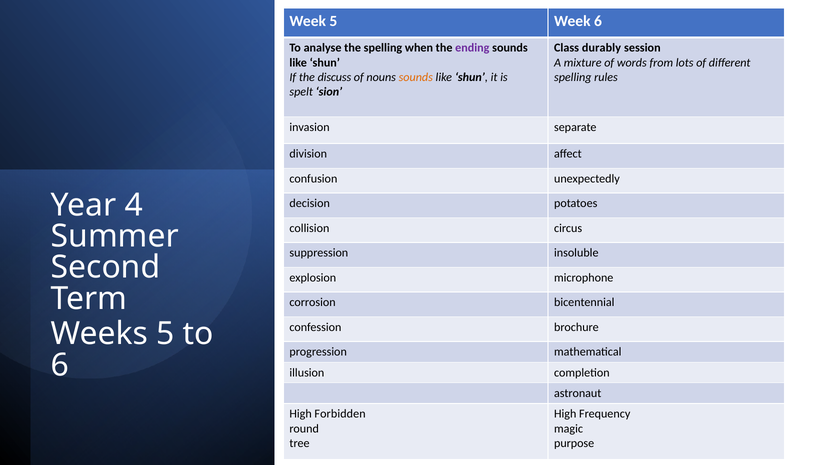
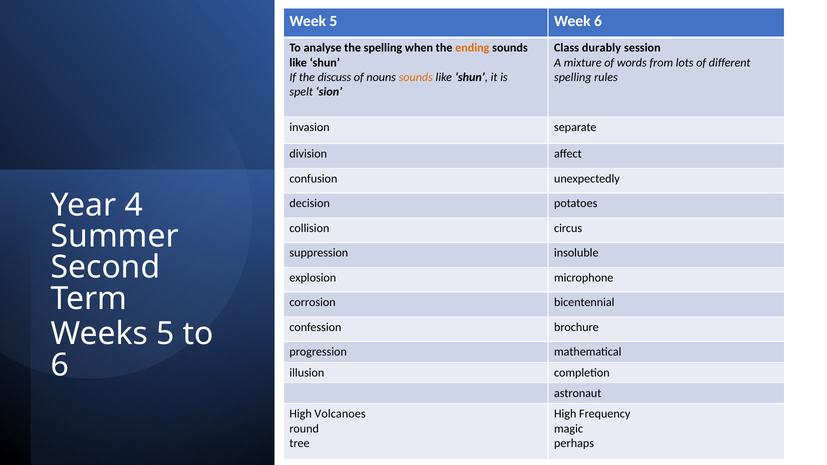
ending colour: purple -> orange (472, 48)
Forbidden: Forbidden -> Volcanoes (340, 414)
purpose: purpose -> perhaps (574, 443)
